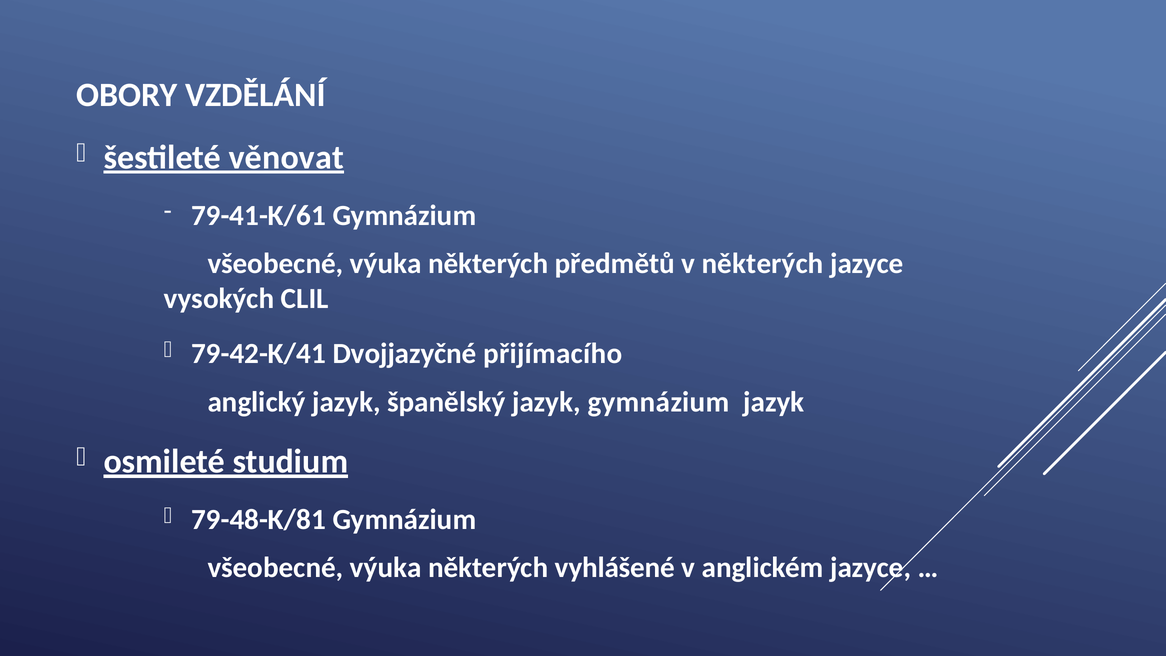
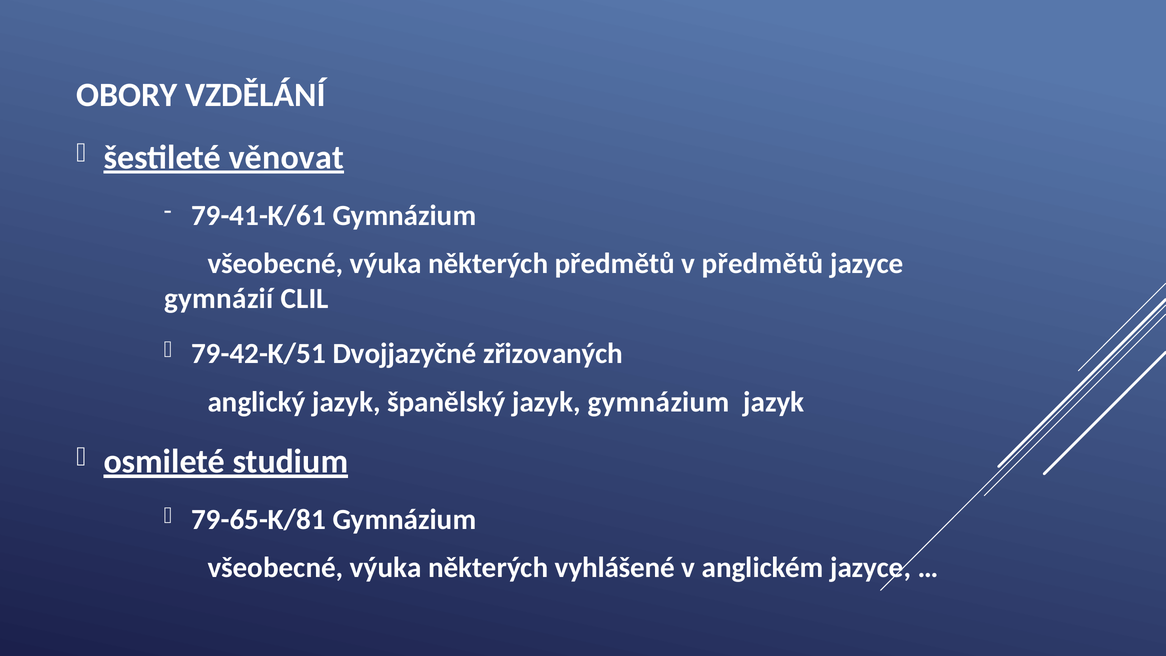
v některých: některých -> předmětů (763, 263)
vysokých: vysokých -> gymnázií (219, 298)
79-42-K/41: 79-42-K/41 -> 79-42-K/51 (259, 354)
přijímacího: přijímacího -> zřizovaných (553, 354)
79-48-K/81: 79-48-K/81 -> 79-65-K/81 (259, 519)
